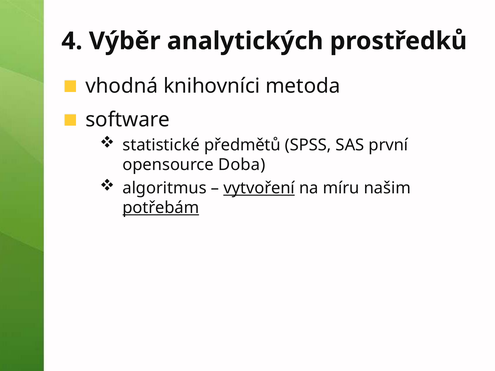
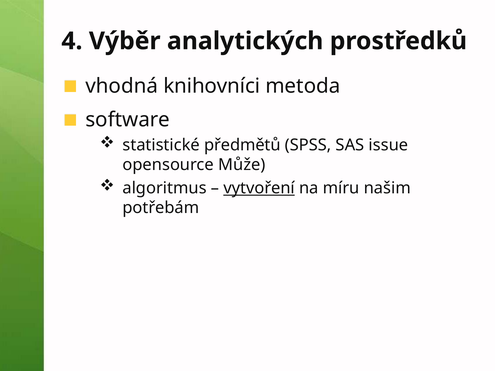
první: první -> issue (388, 145)
Doba: Doba -> Může (242, 165)
potřebám underline: present -> none (161, 208)
